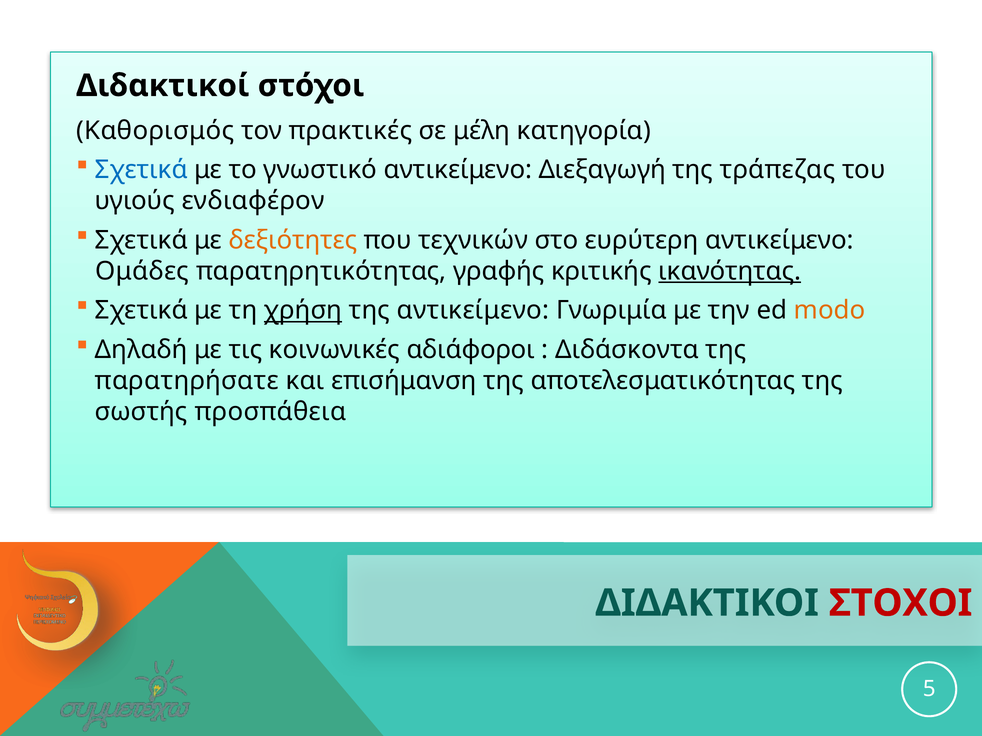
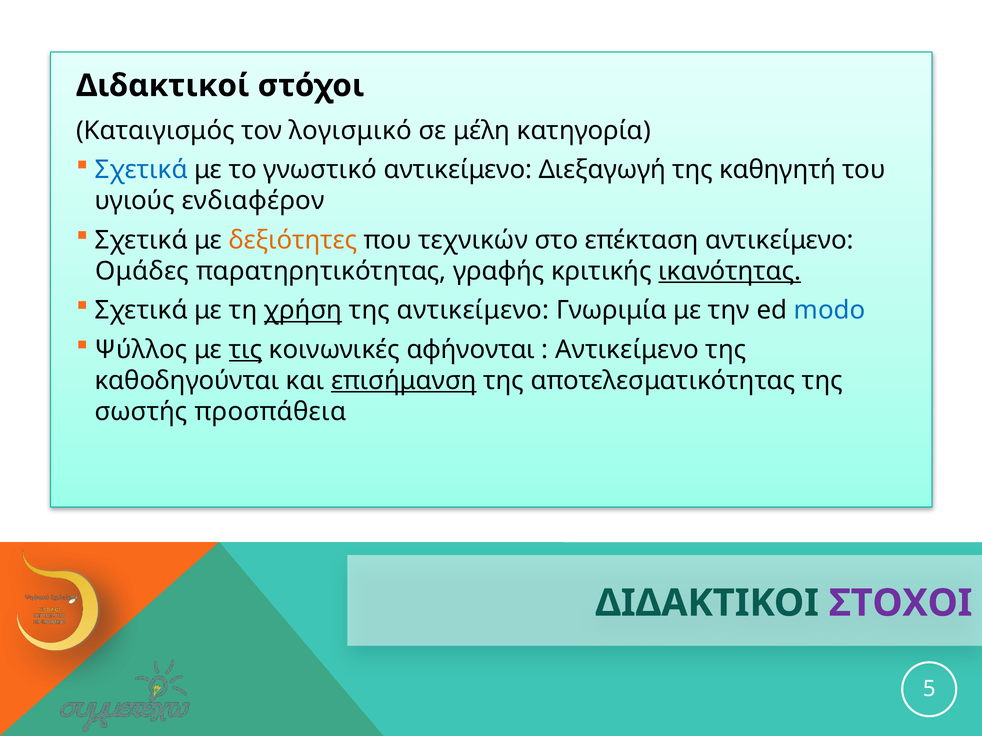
Καθορισμός: Καθορισμός -> Καταιγισμός (155, 131)
πρακτικές: πρακτικές -> λογισμικό (350, 131)
τράπεζας: τράπεζας -> καθηγητή (778, 170)
ευρύτερη: ευρύτερη -> επέκταση (642, 240)
modo colour: orange -> blue (830, 311)
Δηλαδή: Δηλαδή -> Ψύλλος (141, 350)
τις underline: none -> present (246, 350)
αδιάφοροι: αδιάφοροι -> αφήνονται (471, 350)
Διδάσκοντα: Διδάσκοντα -> Αντικείμενο (627, 350)
παρατηρήσατε: παρατηρήσατε -> καθοδηγούνται (187, 381)
επισήμανση underline: none -> present (404, 381)
ΣΤΟΧΟΙ colour: red -> purple (901, 604)
